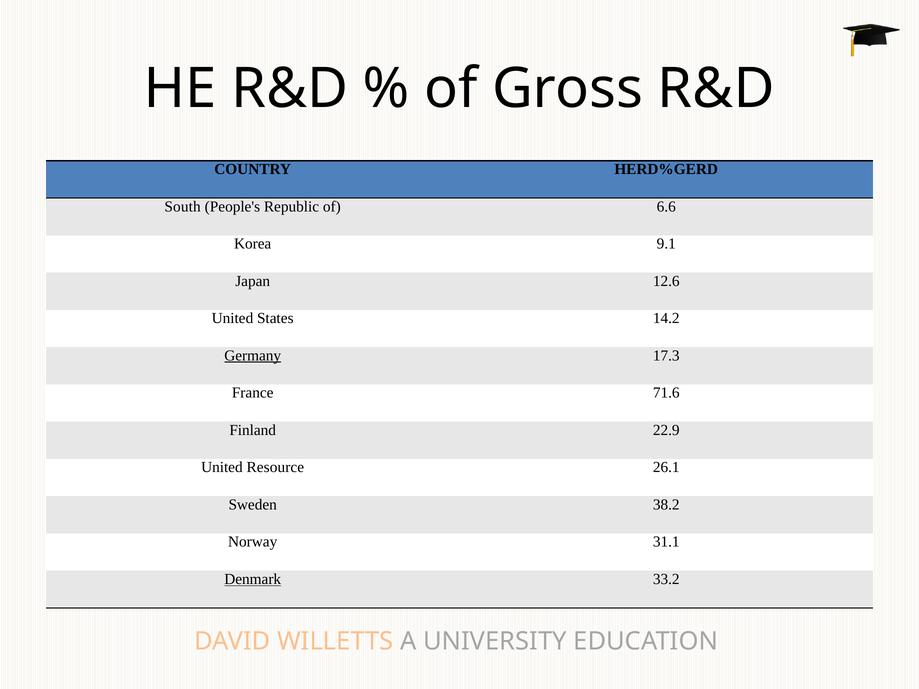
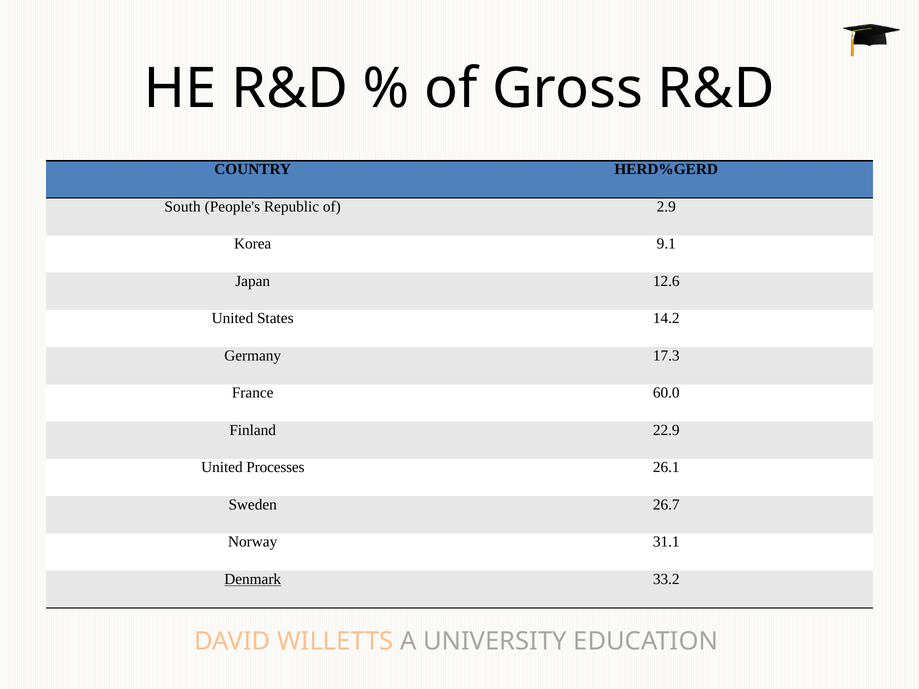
6.6: 6.6 -> 2.9 (666, 207)
Germany underline: present -> none (253, 356)
71.6: 71.6 -> 60.0 (666, 393)
Resource: Resource -> Processes (275, 468)
38.2: 38.2 -> 26.7 (666, 505)
